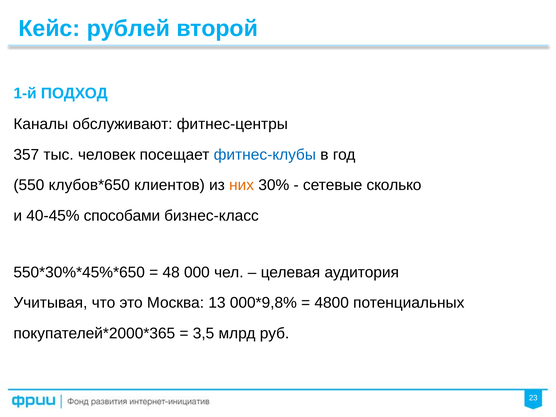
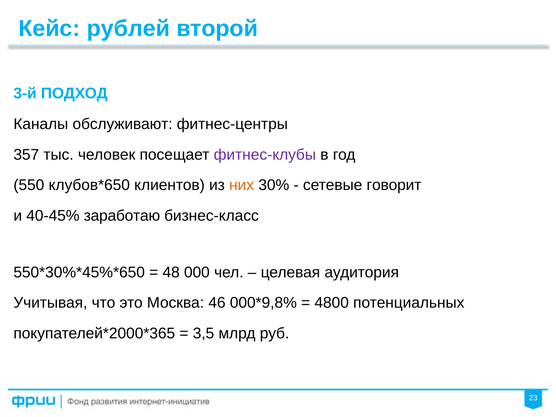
1-й: 1-й -> 3-й (25, 93)
фитнес-клубы colour: blue -> purple (265, 155)
сколько: сколько -> говорит (394, 185)
способами: способами -> заработаю (122, 216)
13: 13 -> 46 (217, 303)
